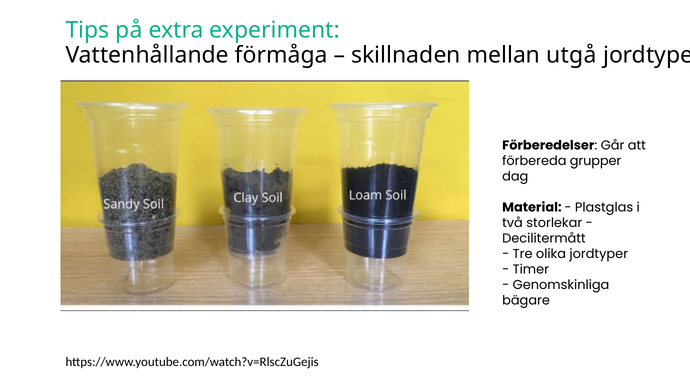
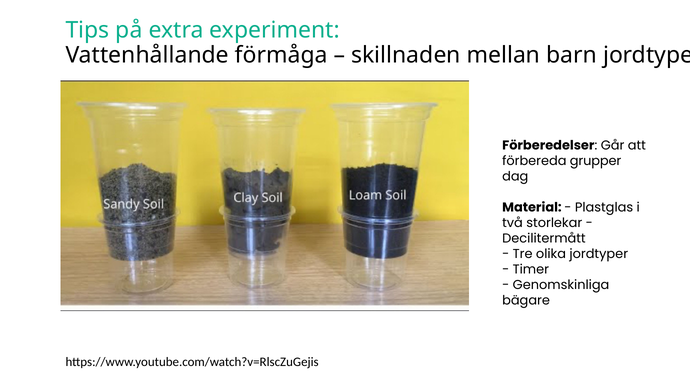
utgå: utgå -> barn (572, 55)
